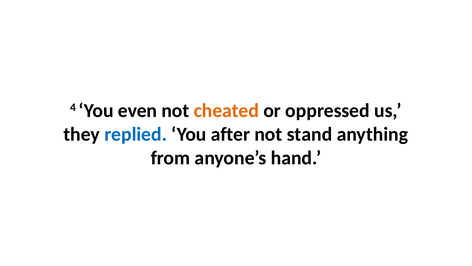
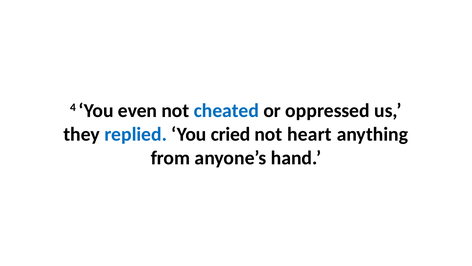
cheated colour: orange -> blue (226, 111)
after: after -> cried (231, 134)
stand: stand -> heart (309, 134)
